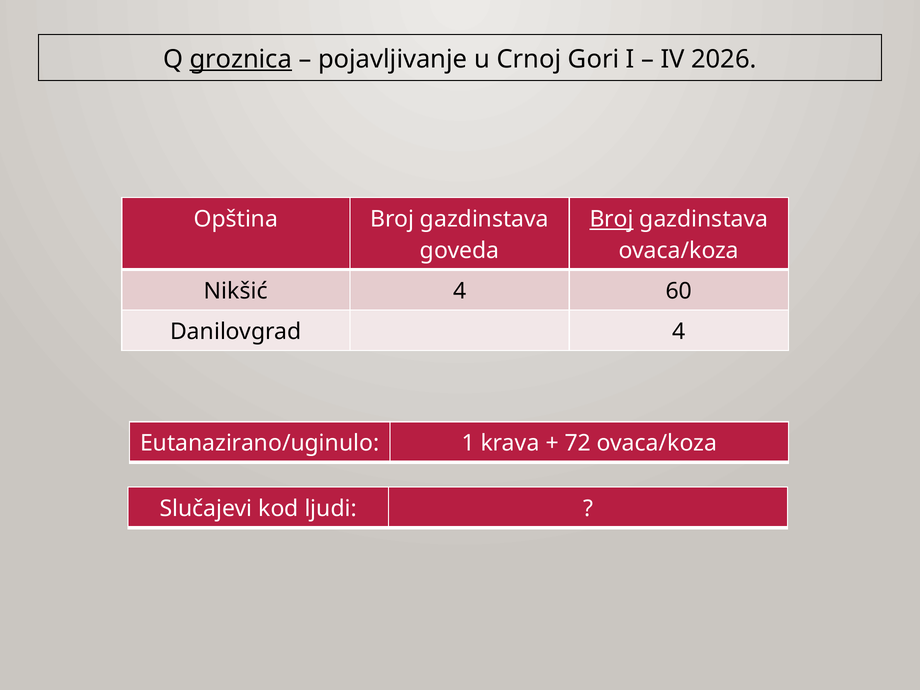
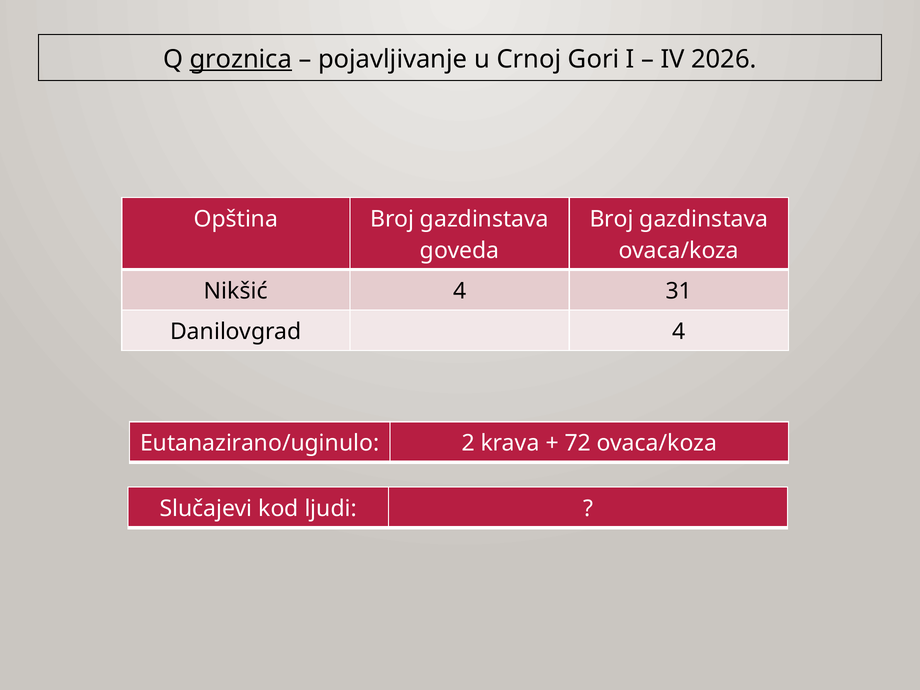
Broj underline: present -> none (612, 219)
60: 60 -> 31 (679, 291)
1: 1 -> 2 (468, 443)
